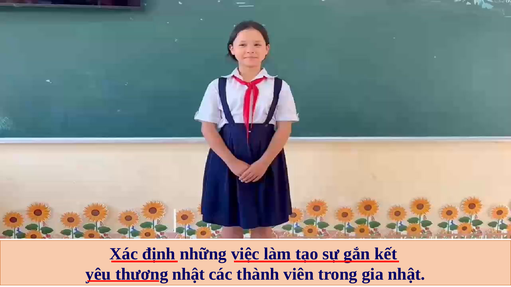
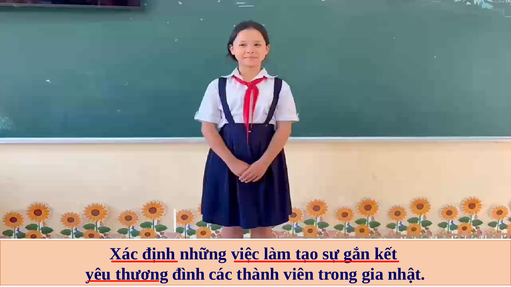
nhật: nhật -> đình (189, 275)
